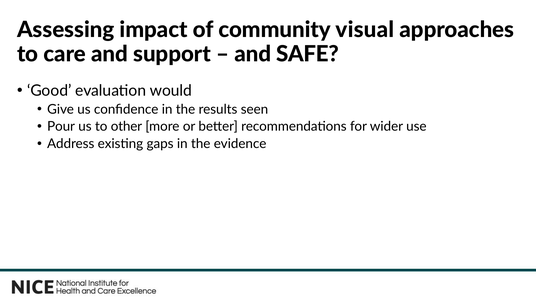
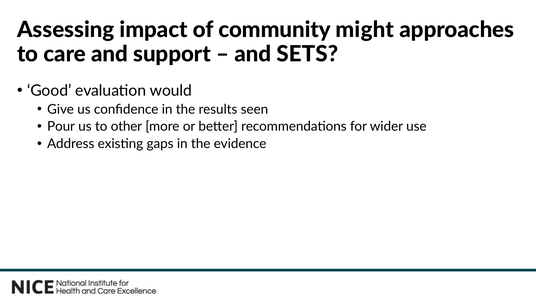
visual: visual -> might (365, 30)
SAFE: SAFE -> SETS (307, 54)
